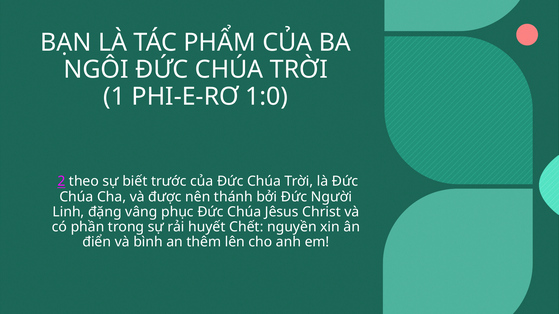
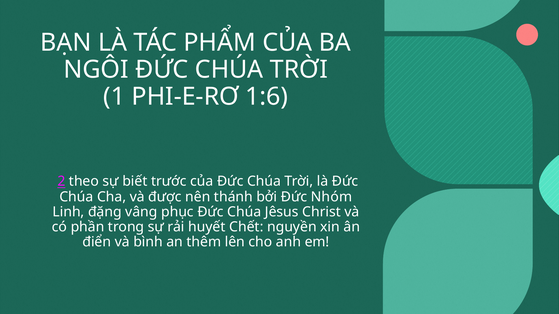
1:0: 1:0 -> 1:6 (267, 97)
Người: Người -> Nhóm (332, 197)
